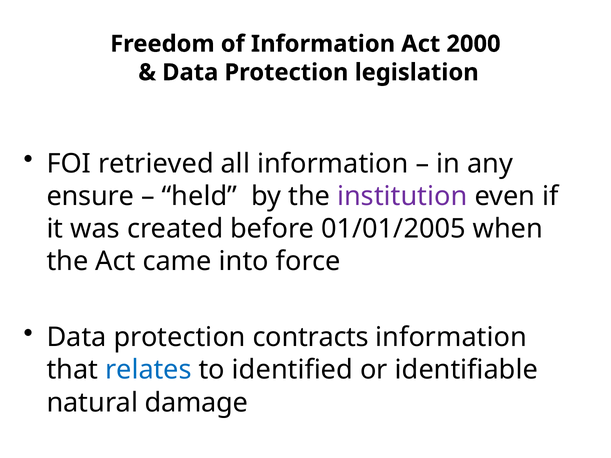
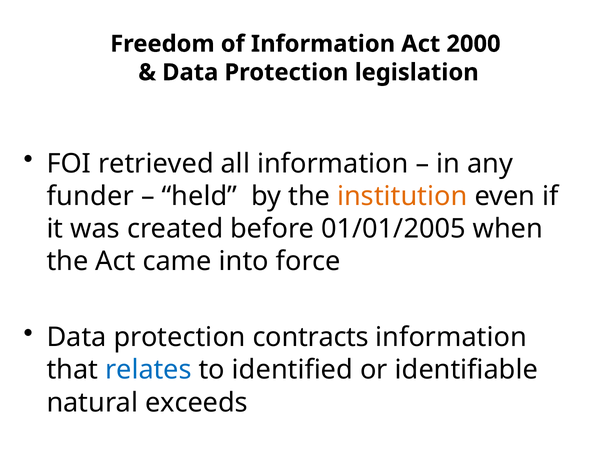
ensure: ensure -> funder (90, 196)
institution colour: purple -> orange (402, 196)
damage: damage -> exceeds (196, 403)
